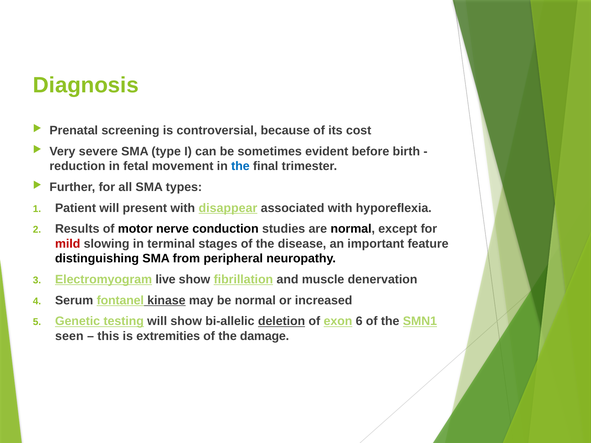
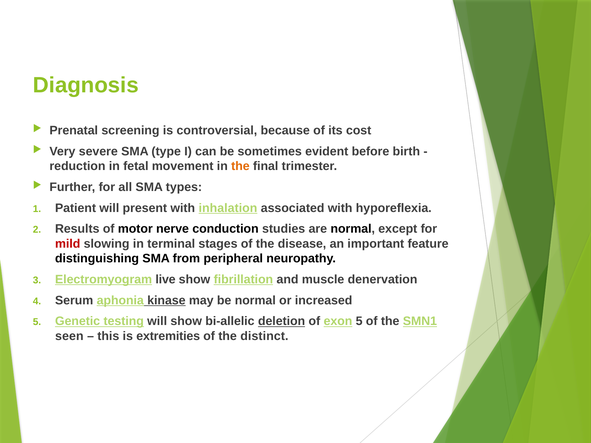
the colour: blue -> orange (240, 166)
disappear: disappear -> inhalation (228, 208)
fontanel: fontanel -> aphonia (120, 300)
exon 6: 6 -> 5 (359, 321)
damage: damage -> distinct (264, 336)
